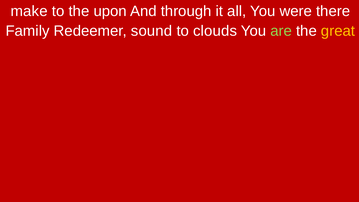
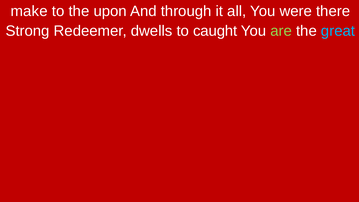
Family: Family -> Strong (28, 31)
sound: sound -> dwells (152, 31)
clouds: clouds -> caught (215, 31)
great colour: yellow -> light blue (338, 31)
